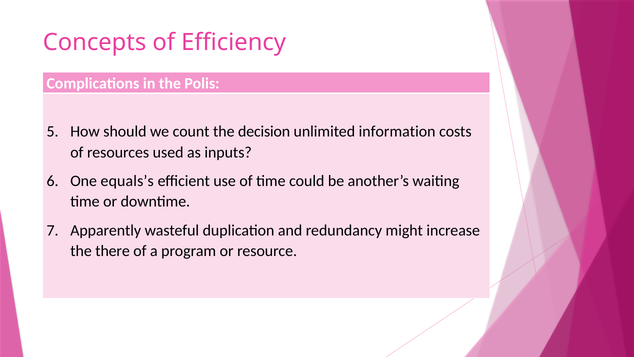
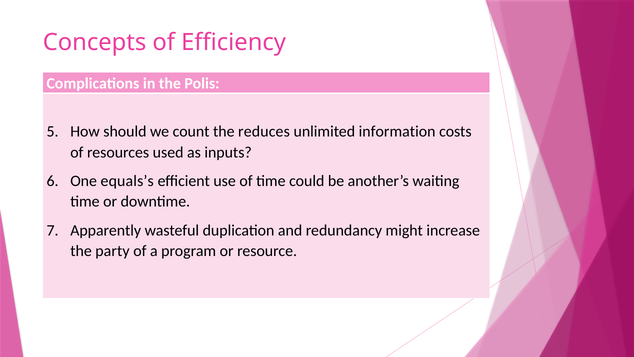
decision: decision -> reduces (264, 131)
there: there -> party (112, 251)
